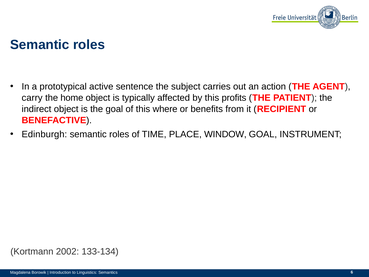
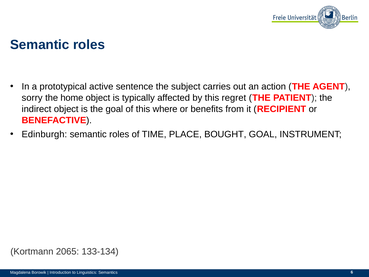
carry: carry -> sorry (32, 98)
profits: profits -> regret (234, 98)
WINDOW: WINDOW -> BOUGHT (225, 134)
2002: 2002 -> 2065 (68, 251)
